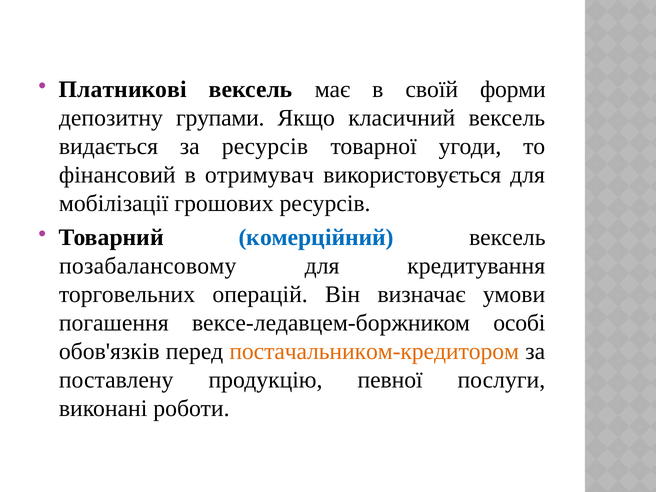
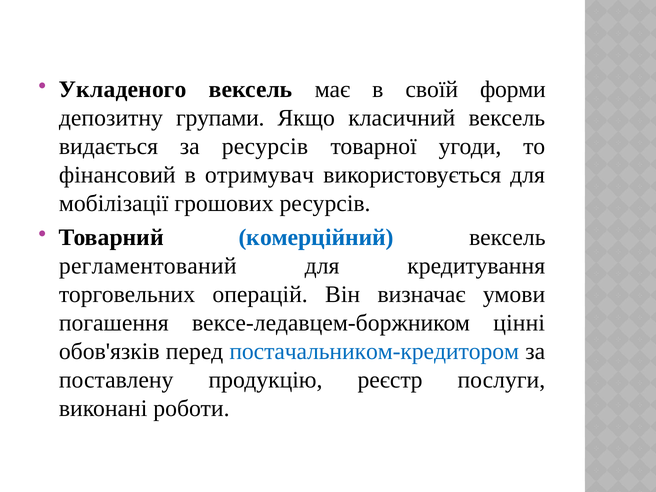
Платникові: Платникові -> Укладеного (123, 89)
позабалансовому: позабалансовому -> регламентований (148, 266)
особі: особі -> цінні (519, 323)
постачальником-кредитором colour: orange -> blue (374, 351)
певної: певної -> реєстр (390, 380)
